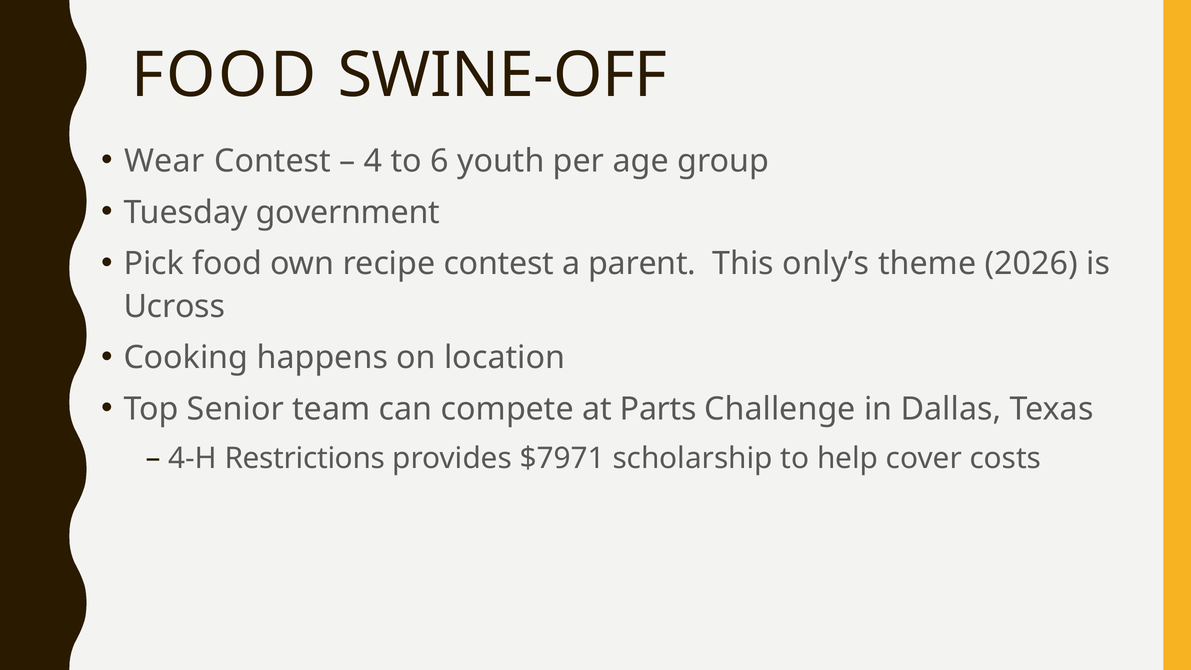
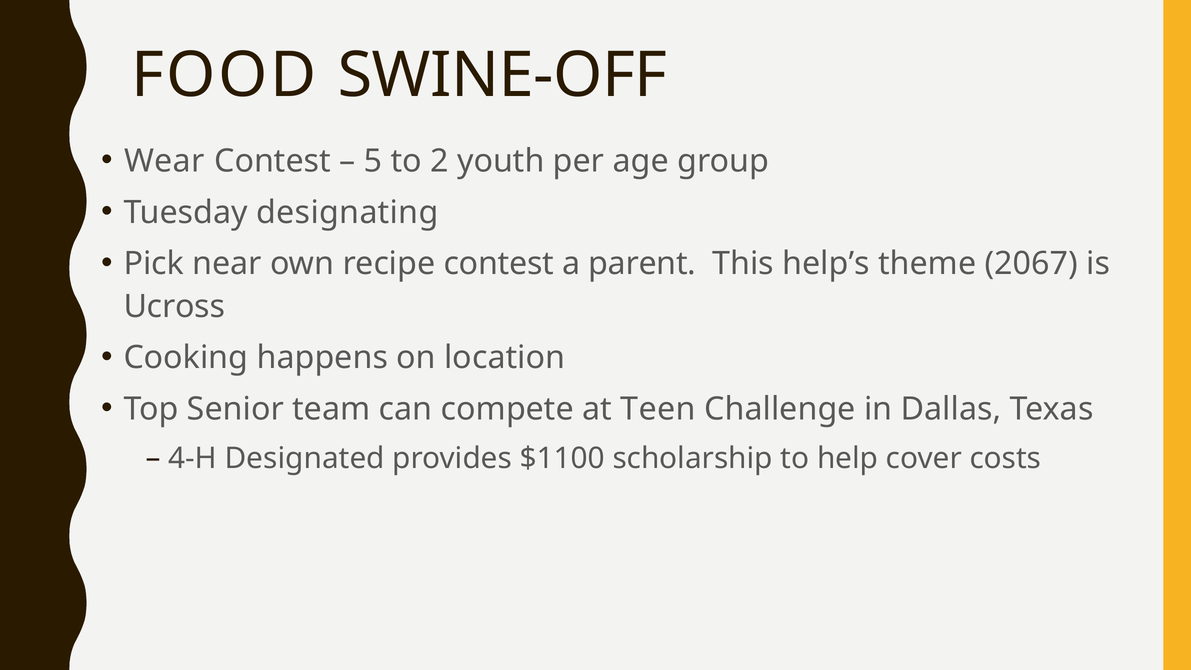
4: 4 -> 5 (373, 161)
6: 6 -> 2 (439, 161)
government: government -> designating (347, 212)
Pick food: food -> near (227, 264)
only’s: only’s -> help’s (826, 264)
2026: 2026 -> 2067 (1031, 264)
Parts: Parts -> Teen (658, 409)
Restrictions: Restrictions -> Designated (305, 458)
$7971: $7971 -> $1100 (562, 458)
